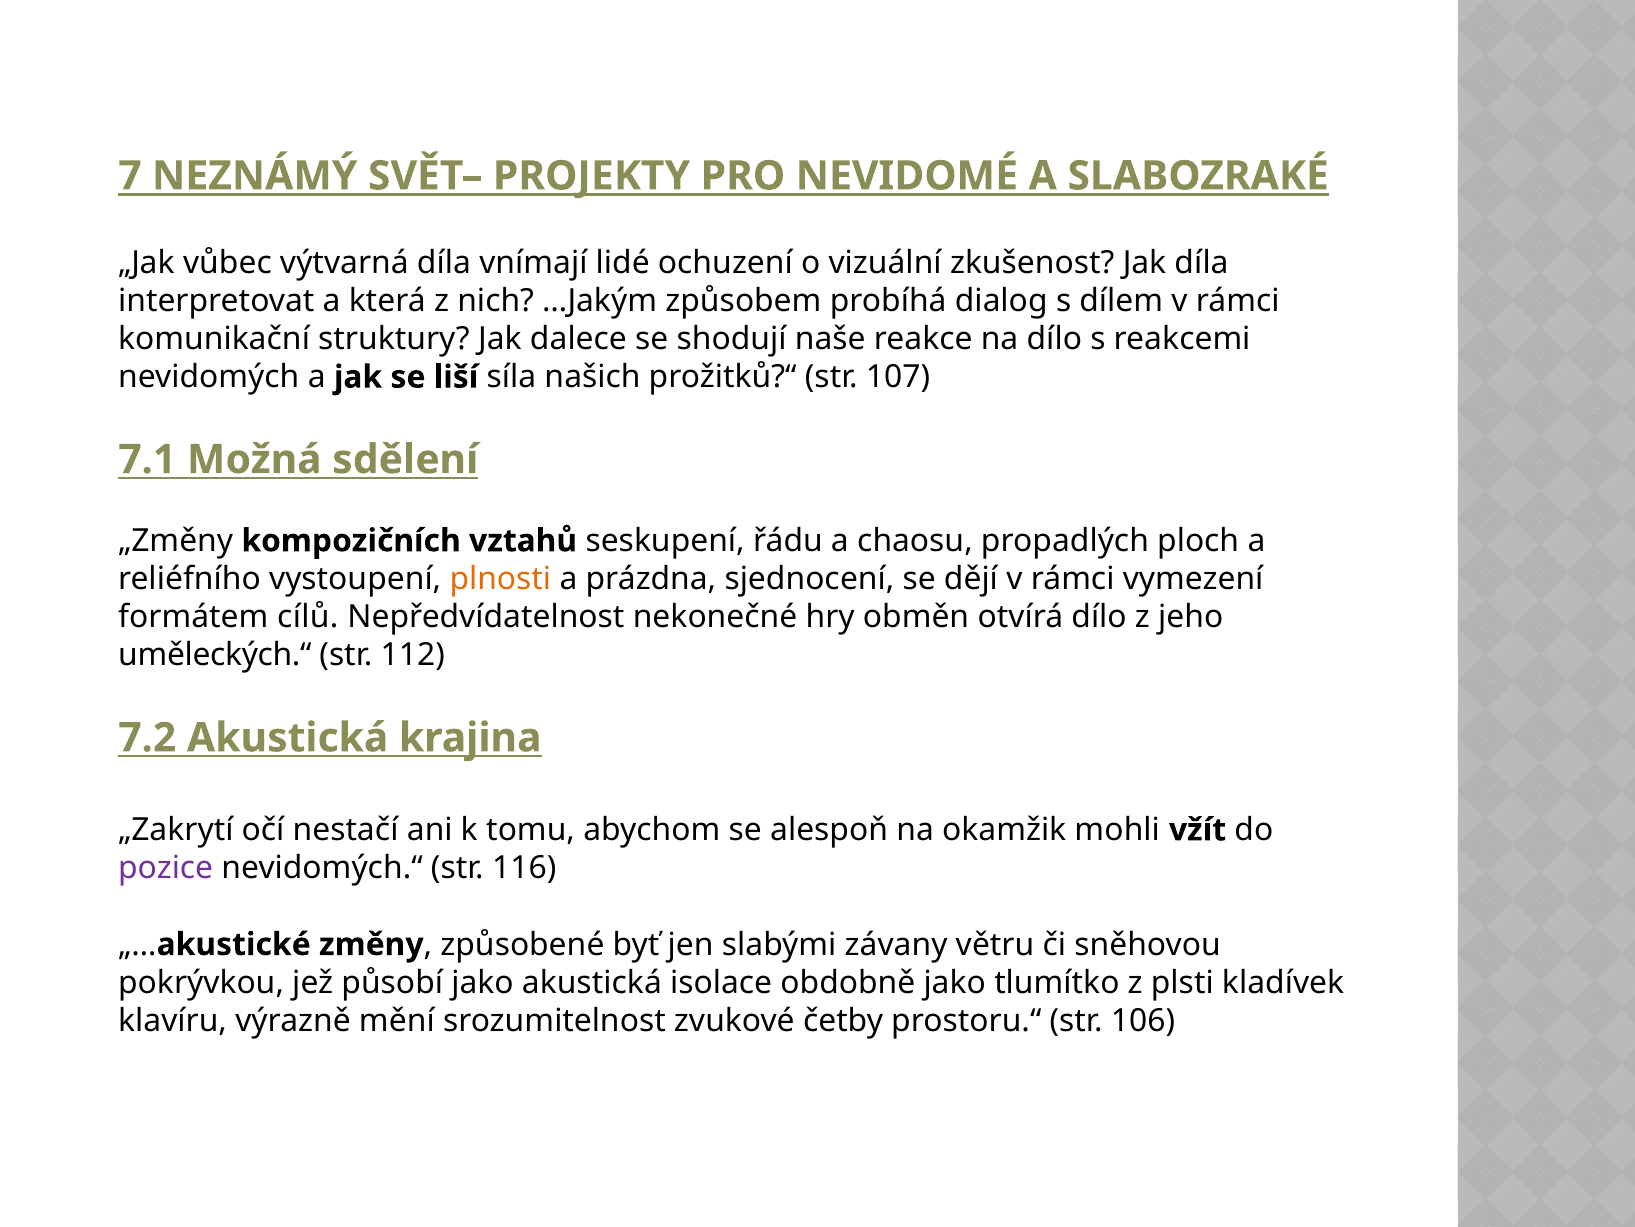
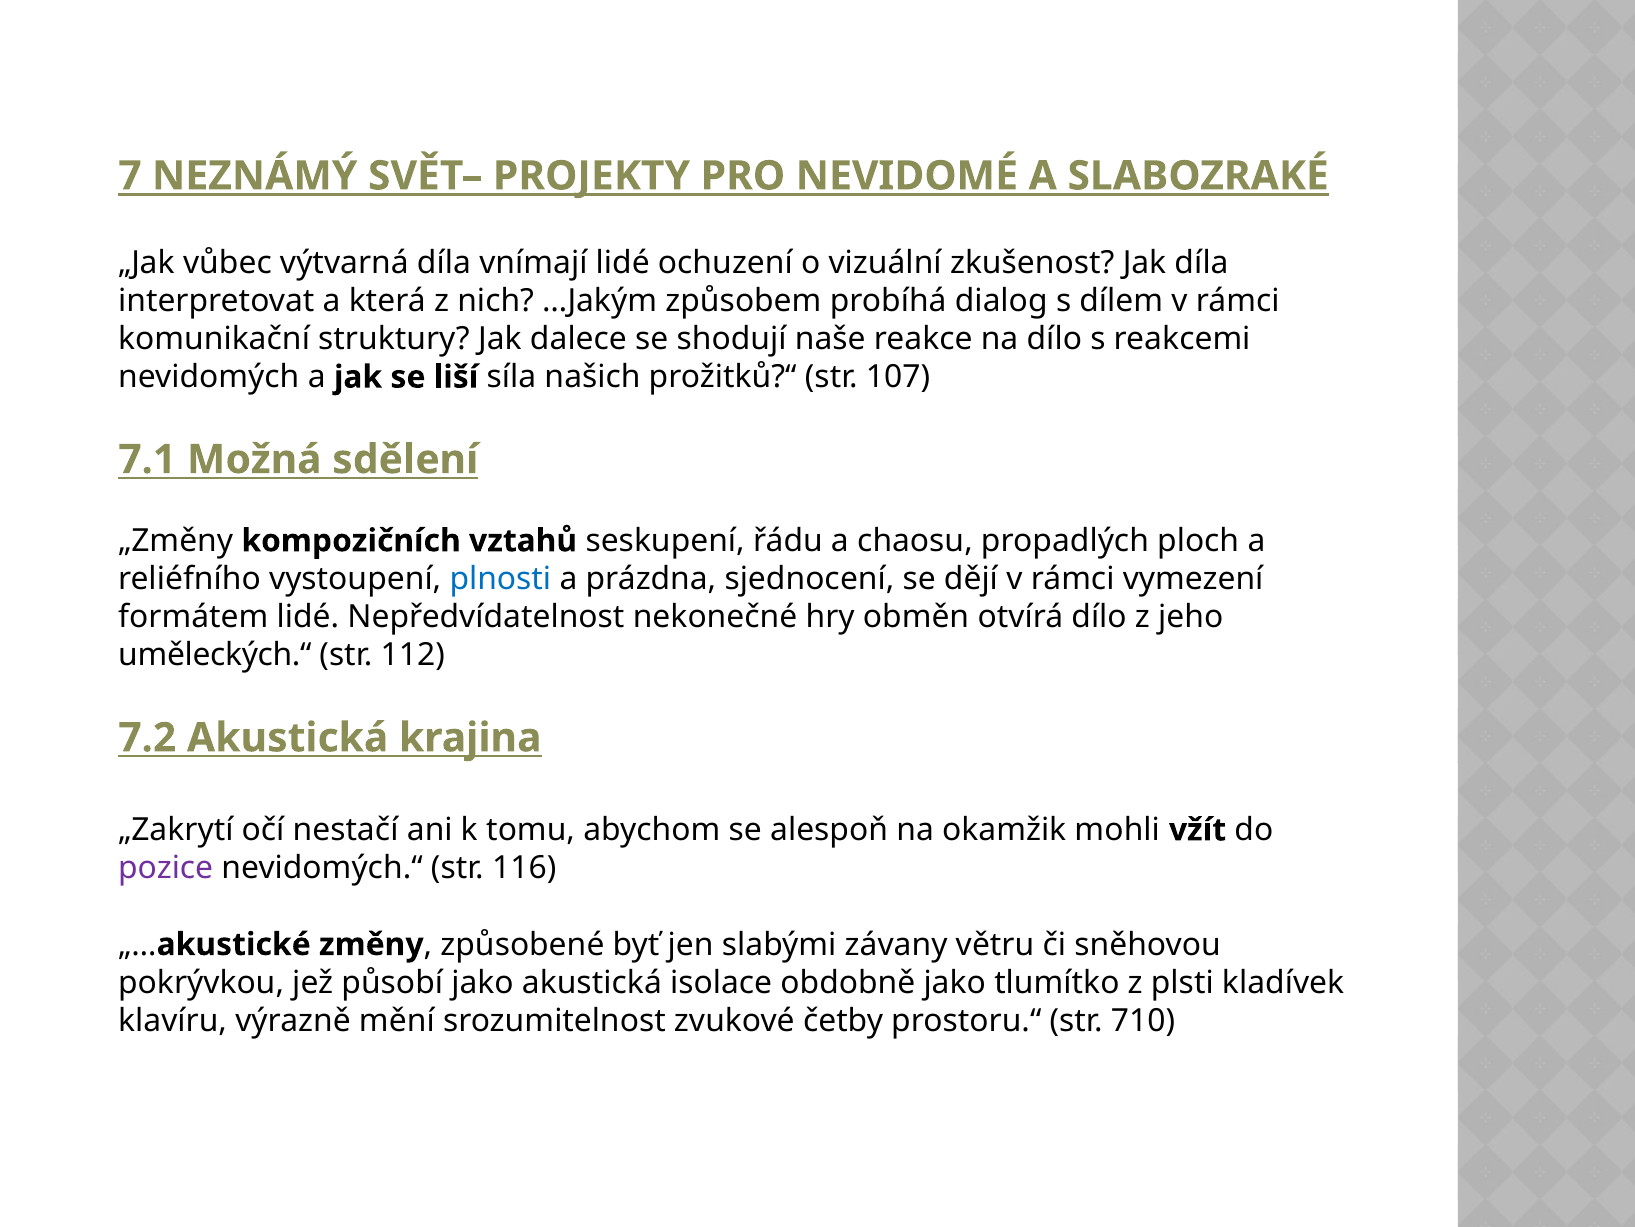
plnosti colour: orange -> blue (500, 579)
formátem cílů: cílů -> lidé (308, 617)
106: 106 -> 710 (1143, 1020)
